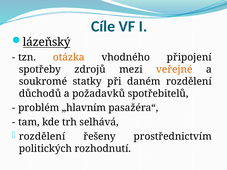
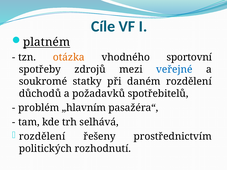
lázeňský: lázeňský -> platném (47, 42)
připojení: připojení -> sportovní (189, 57)
veřejné colour: orange -> blue (174, 69)
